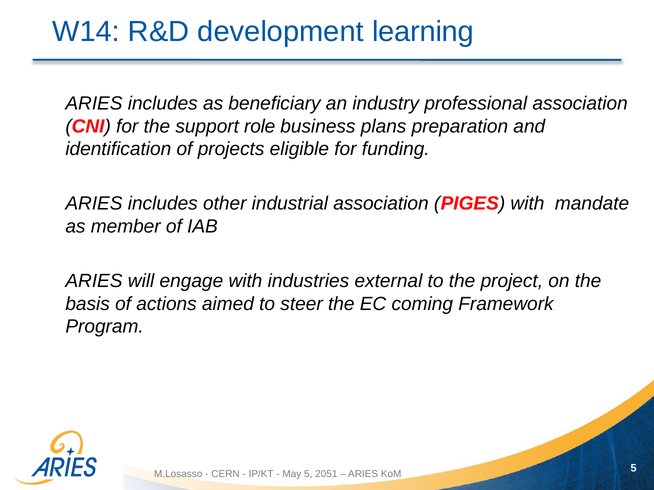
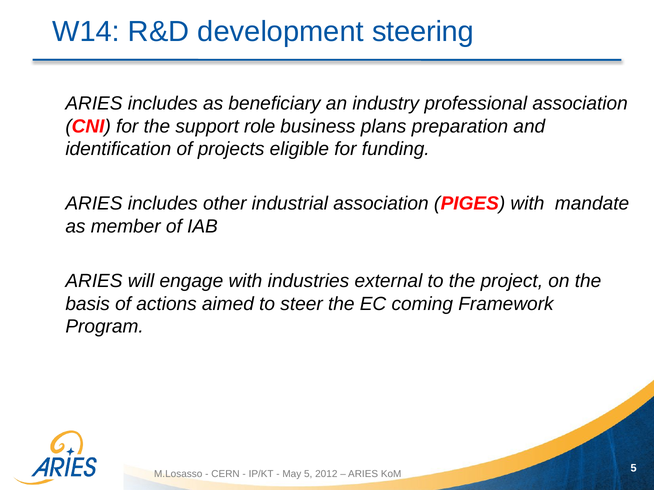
learning: learning -> steering (423, 32)
2051: 2051 -> 2012 (326, 474)
